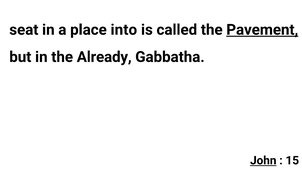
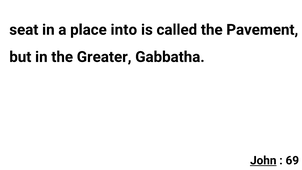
Pavement underline: present -> none (262, 30)
Already: Already -> Greater (104, 57)
15: 15 -> 69 (292, 160)
